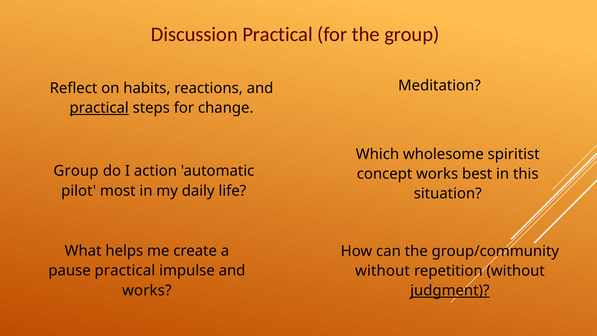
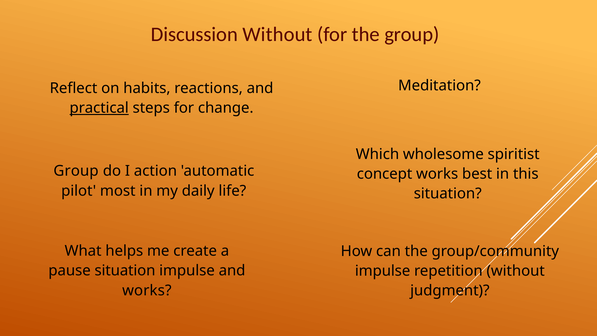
Discussion Practical: Practical -> Without (277, 34)
pause practical: practical -> situation (125, 271)
without: without -> impulse (383, 271)
judgment underline: present -> none (450, 291)
